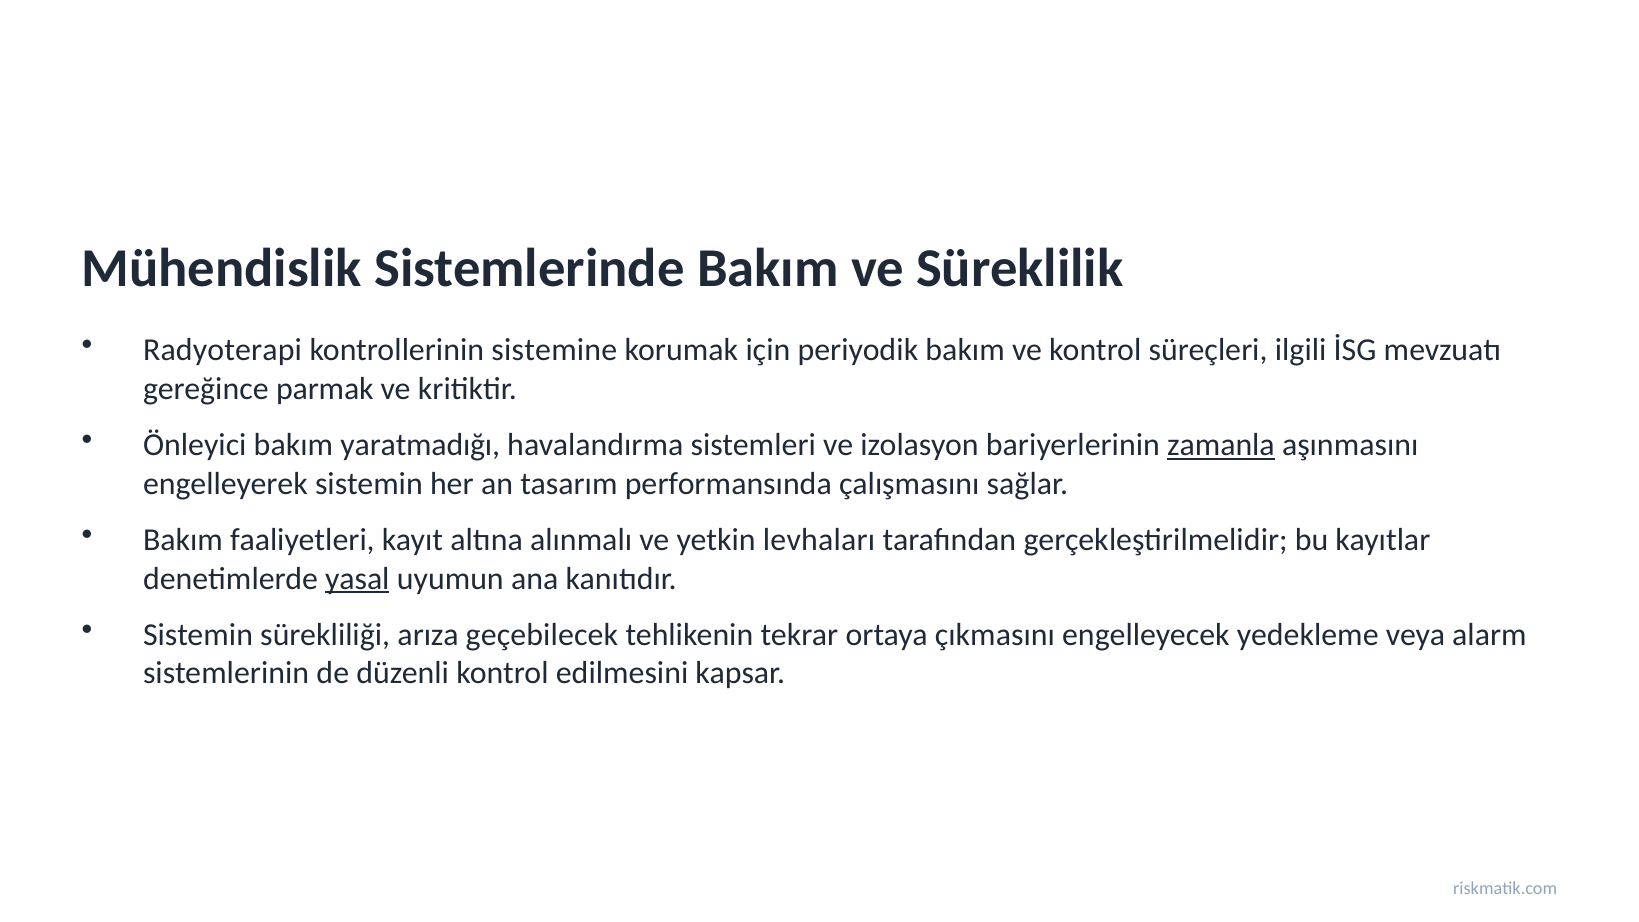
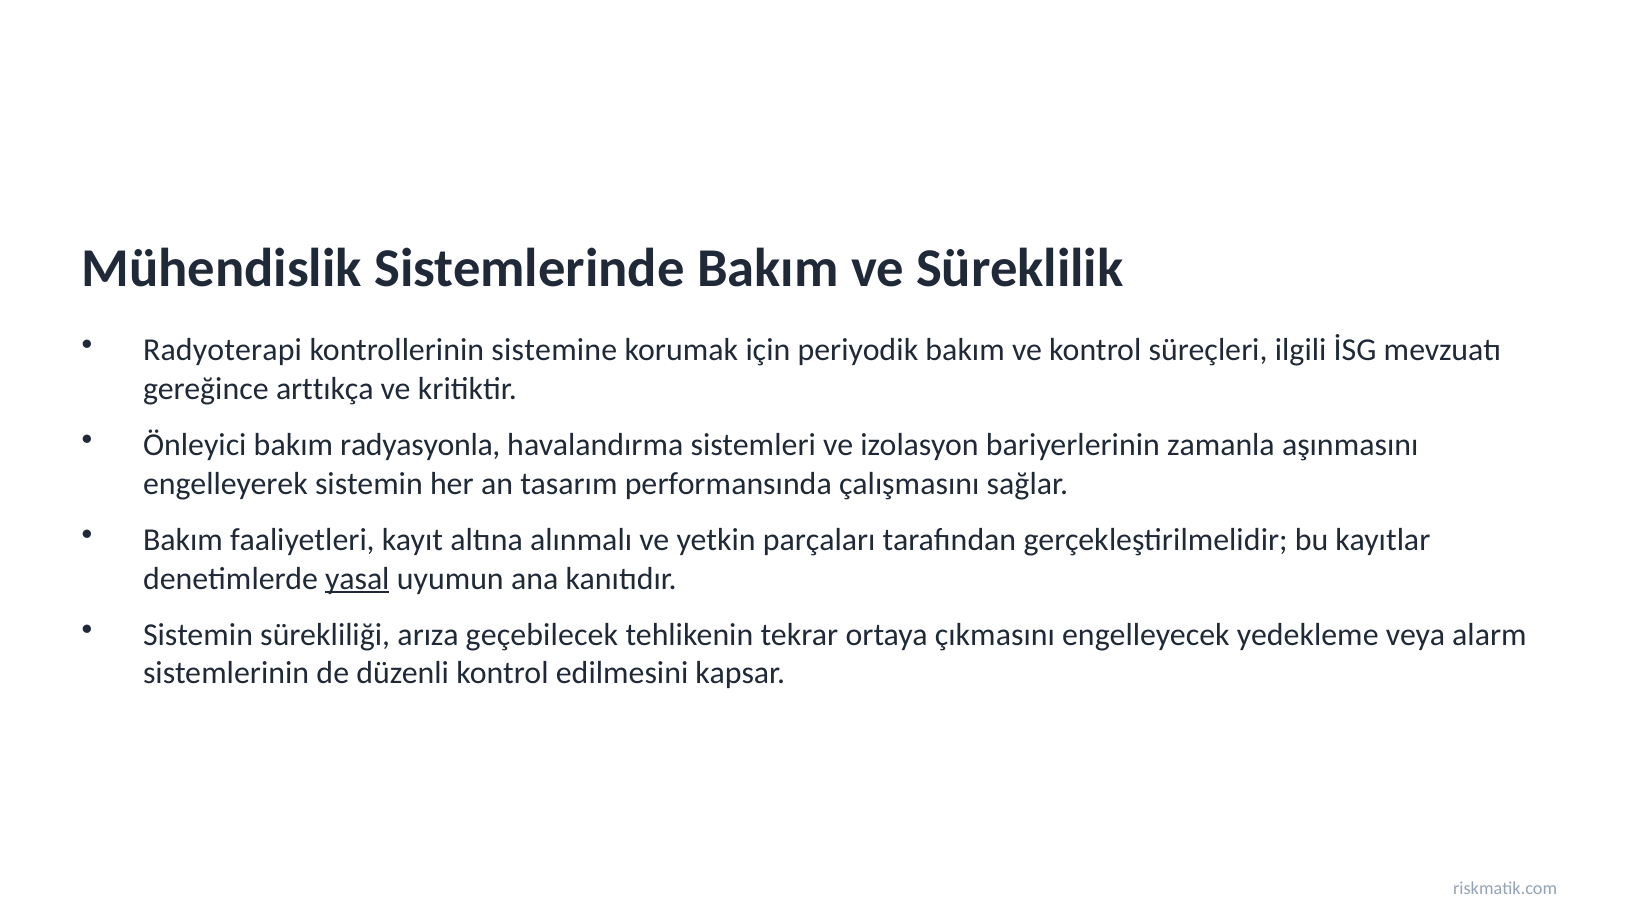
parmak: parmak -> arttıkça (325, 389)
yaratmadığı: yaratmadığı -> radyasyonla (420, 445)
zamanla underline: present -> none (1221, 445)
levhaları: levhaları -> parçaları (819, 540)
